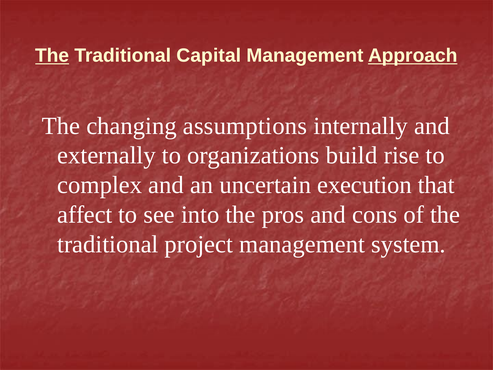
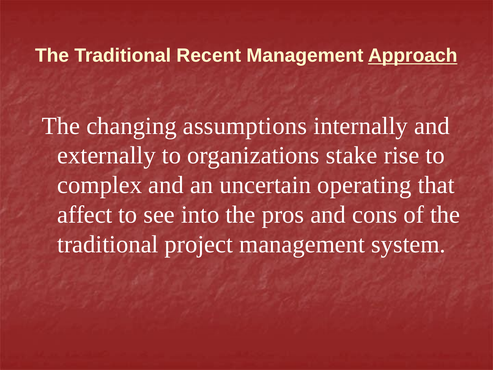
The underline: present -> none (52, 56)
Capital: Capital -> Recent (209, 56)
build: build -> stake (352, 155)
execution: execution -> operating (364, 185)
